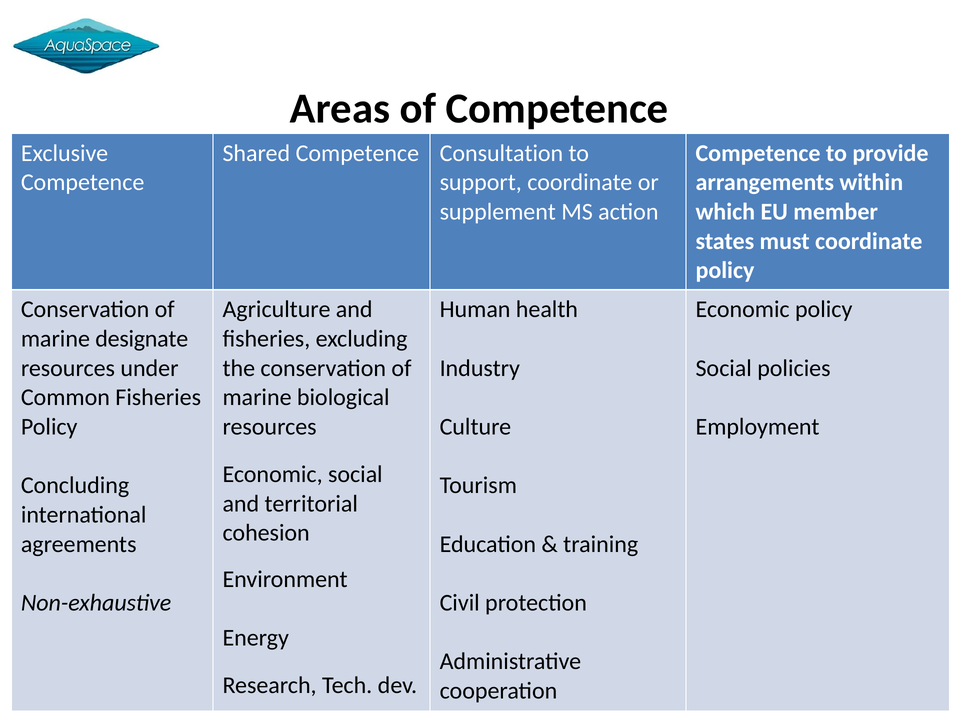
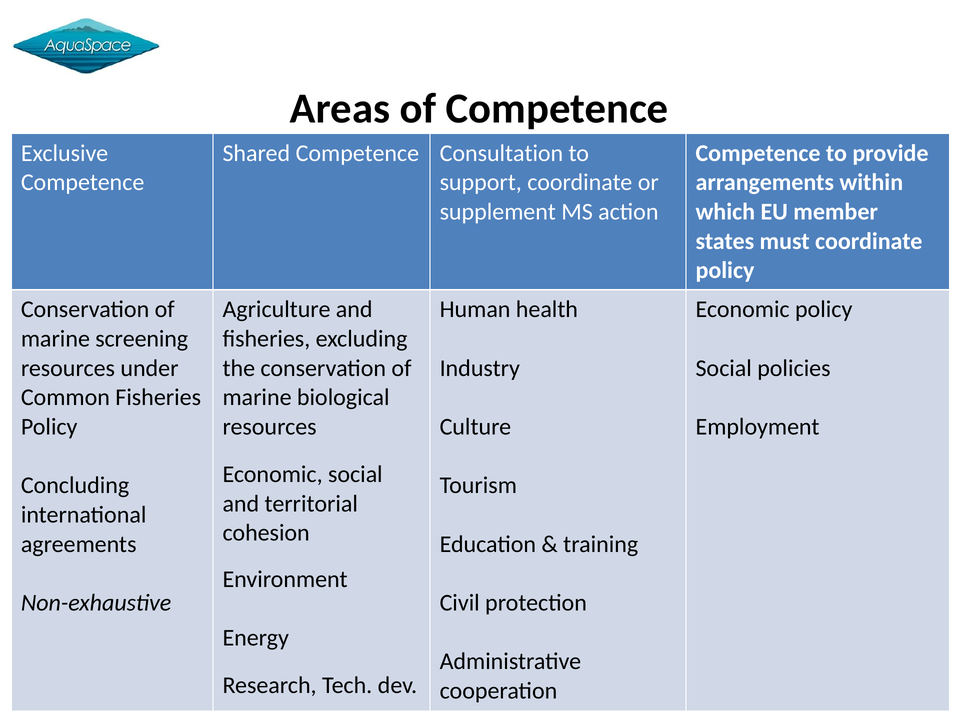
designate: designate -> screening (142, 339)
